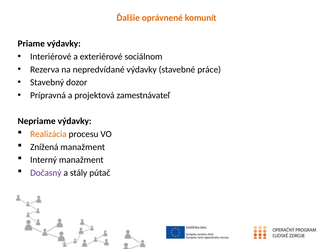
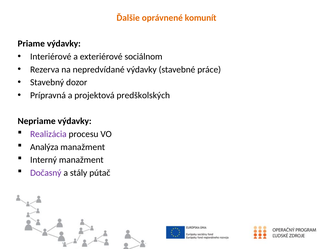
zamestnávateľ: zamestnávateľ -> predškolských (143, 95)
Realizácia colour: orange -> purple (48, 134)
Znížená: Znížená -> Analýza (44, 147)
